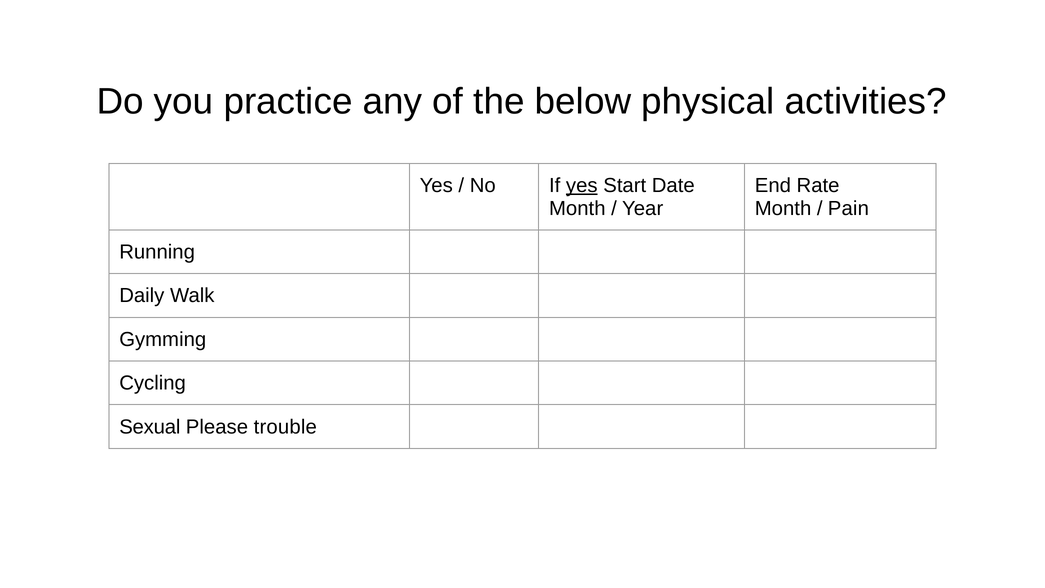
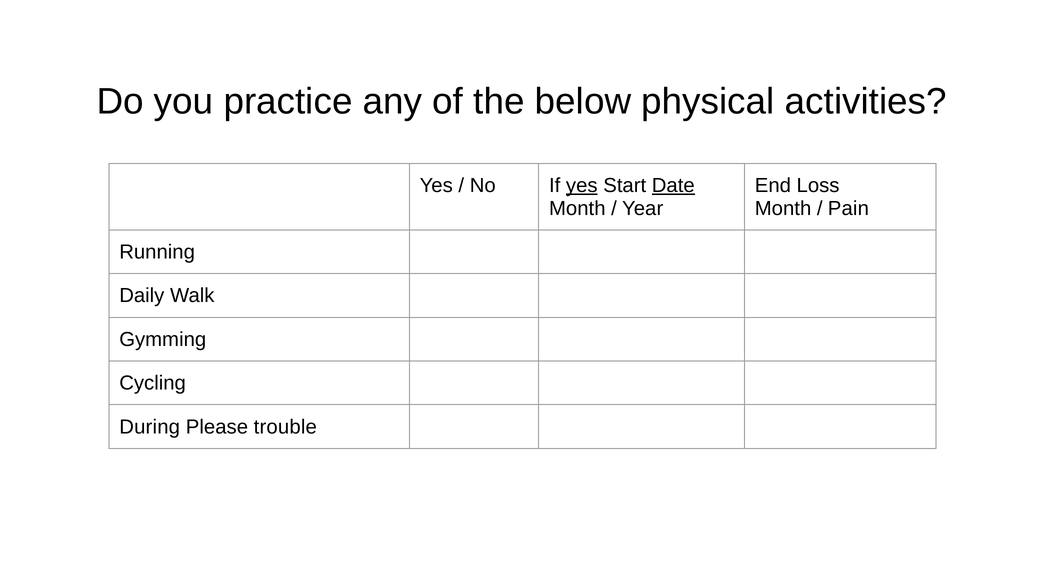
Date underline: none -> present (673, 185)
Rate: Rate -> Loss (818, 185)
Sexual: Sexual -> During (150, 427)
